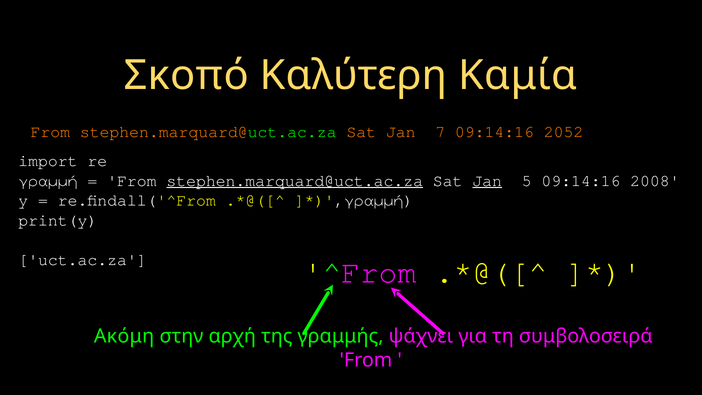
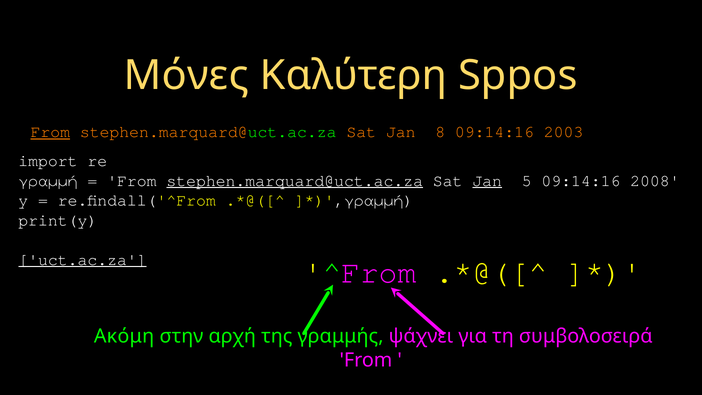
Σκοπό: Σκοπό -> Μόνες (186, 75)
Καμία: Καμία -> Sppos (518, 75)
From underline: none -> present (50, 132)
7: 7 -> 8 (440, 132)
2052: 2052 -> 2003 (564, 132)
uct.ac.za underline: none -> present (83, 259)
